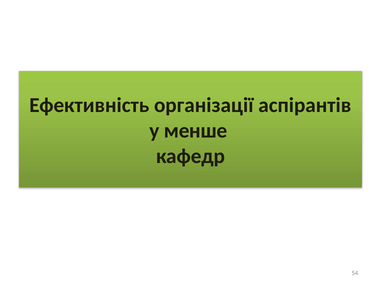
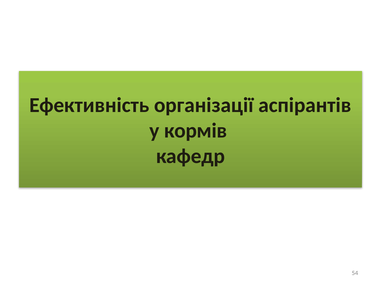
менше: менше -> кормів (196, 131)
